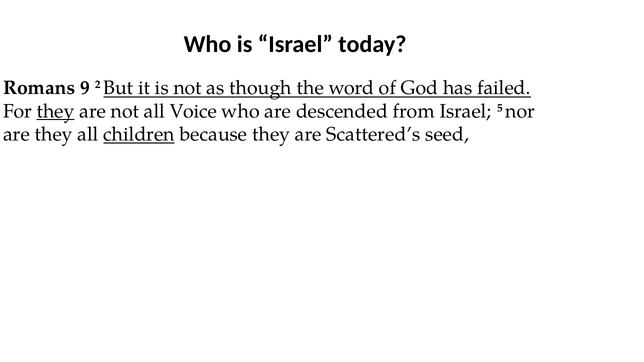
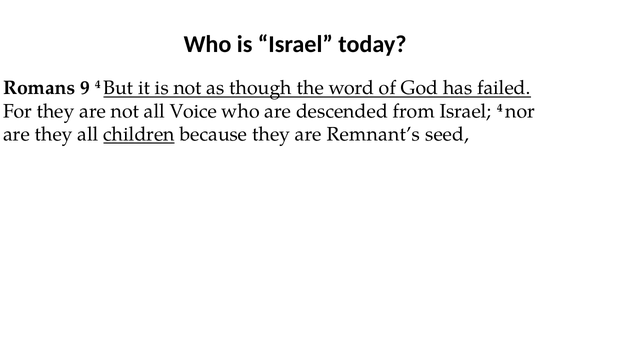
9 2: 2 -> 4 (98, 85)
they underline: present -> none (56, 111)
Israel 5: 5 -> 4 (500, 108)
Scattered’s: Scattered’s -> Remnant’s (373, 135)
